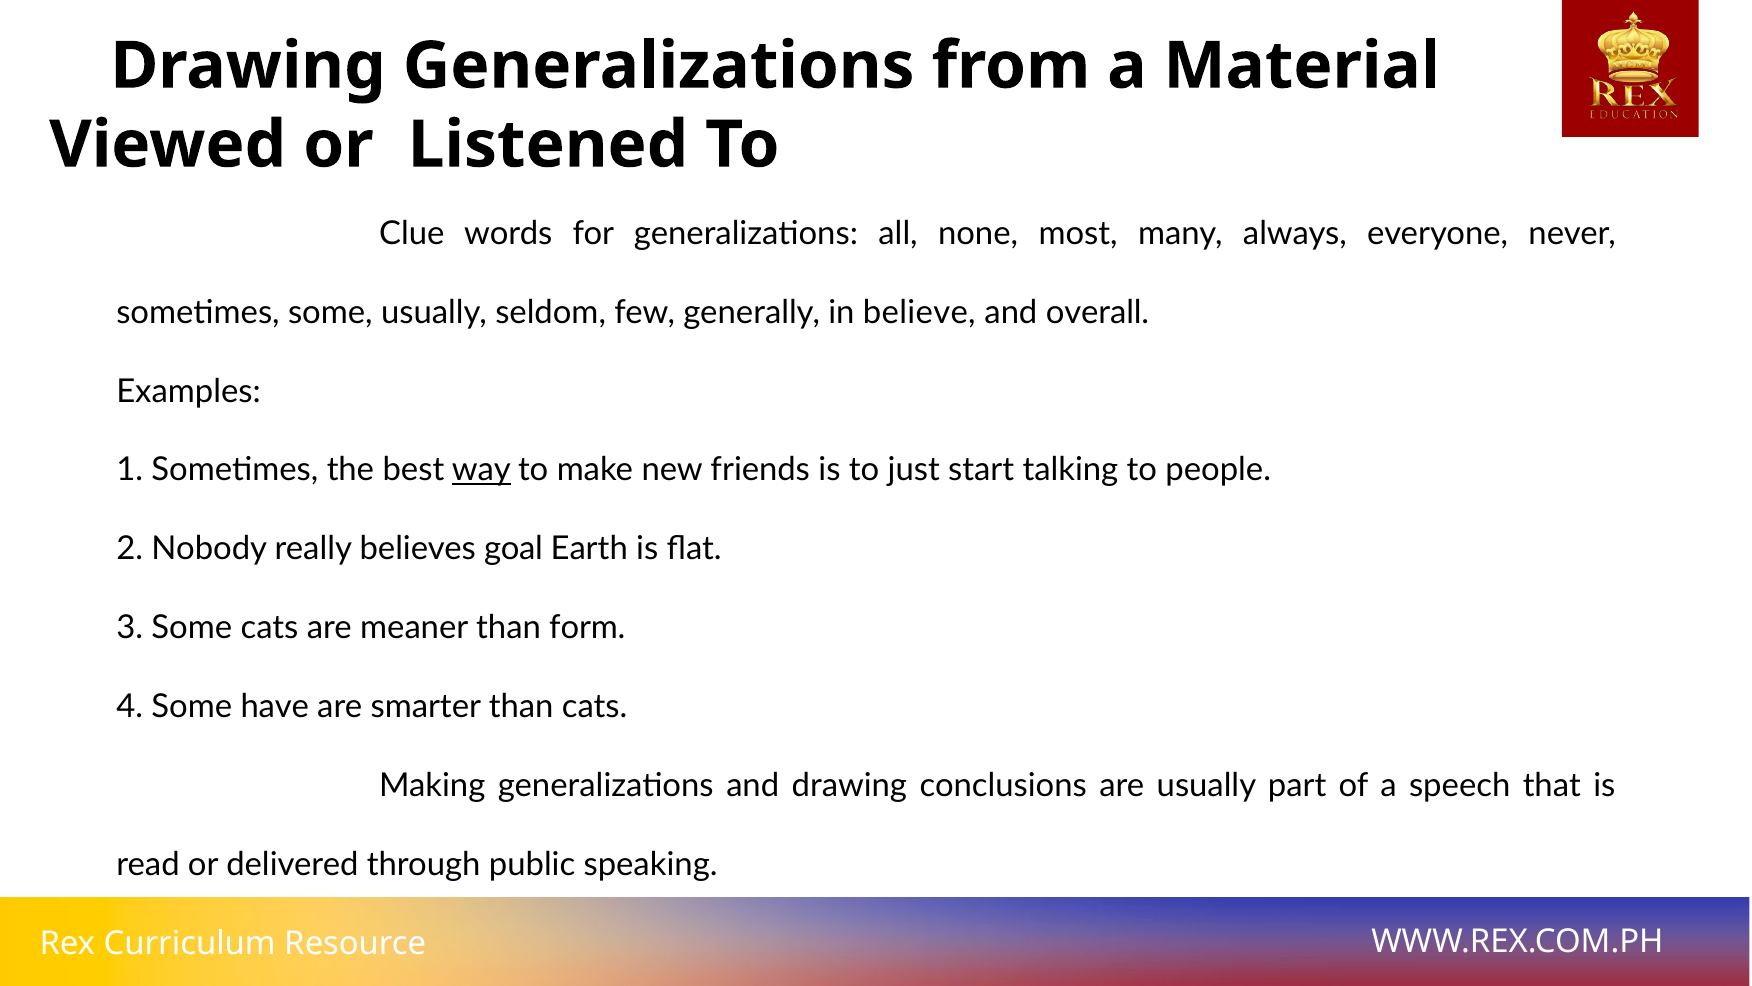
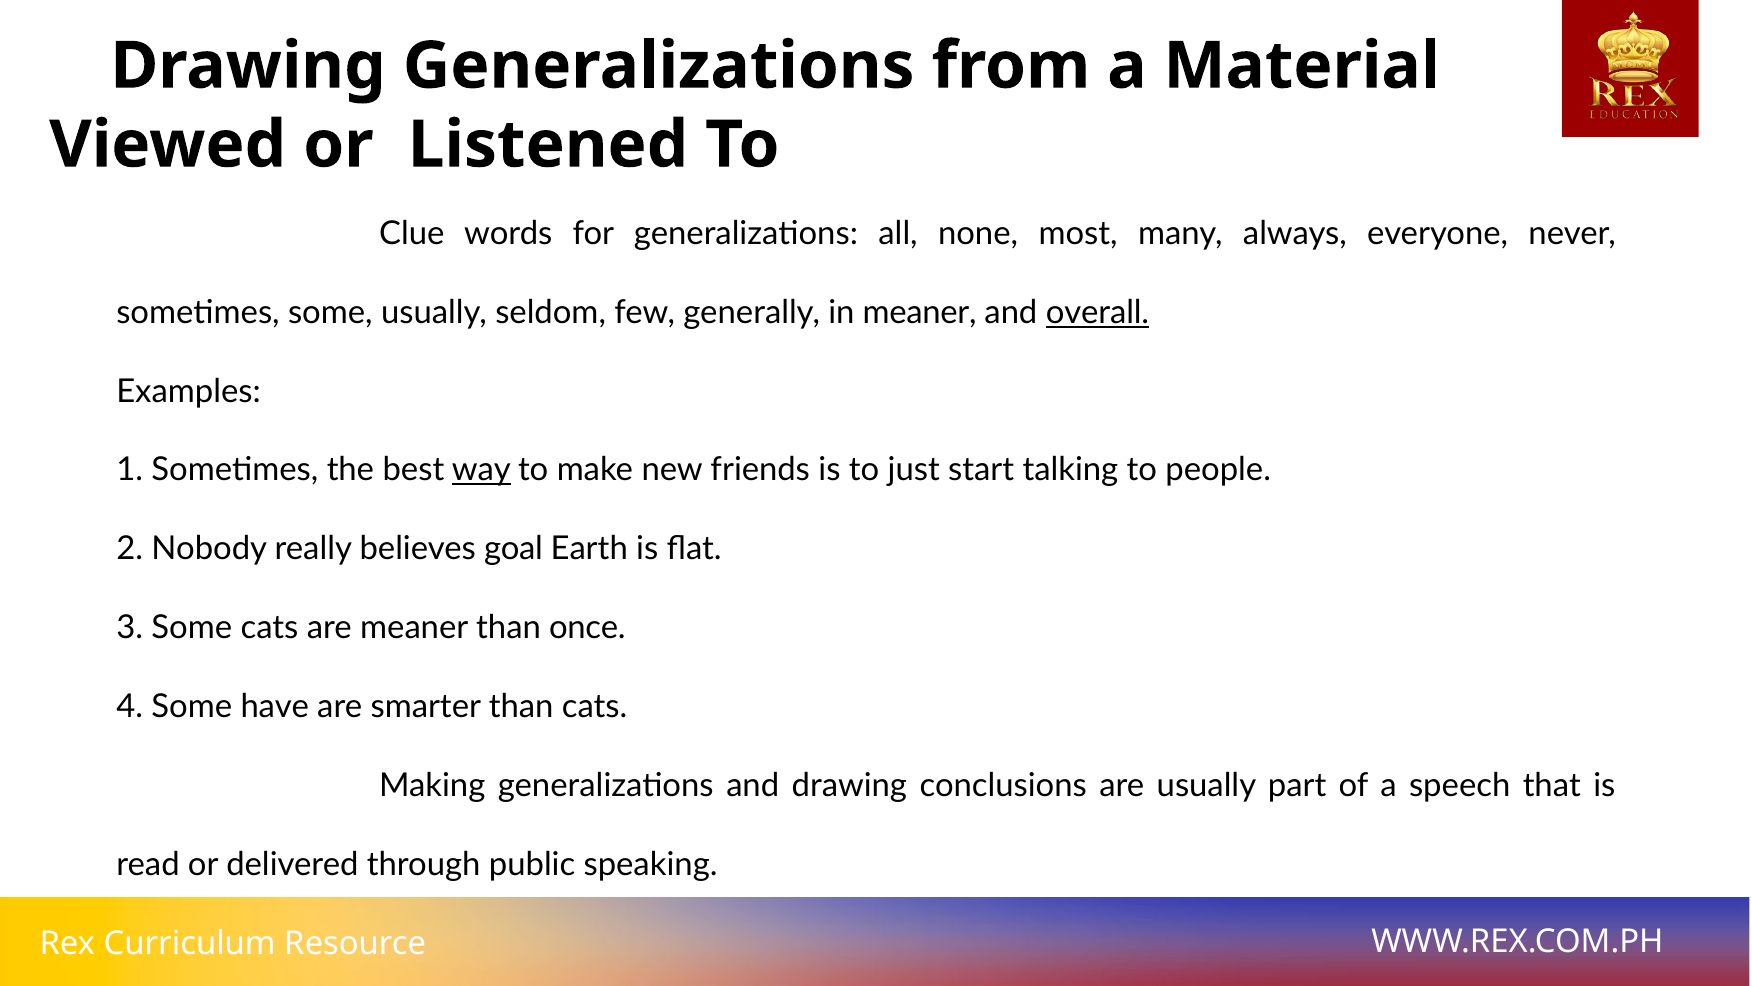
in believe: believe -> meaner (920, 312)
overall underline: none -> present (1098, 312)
form: form -> once (587, 628)
